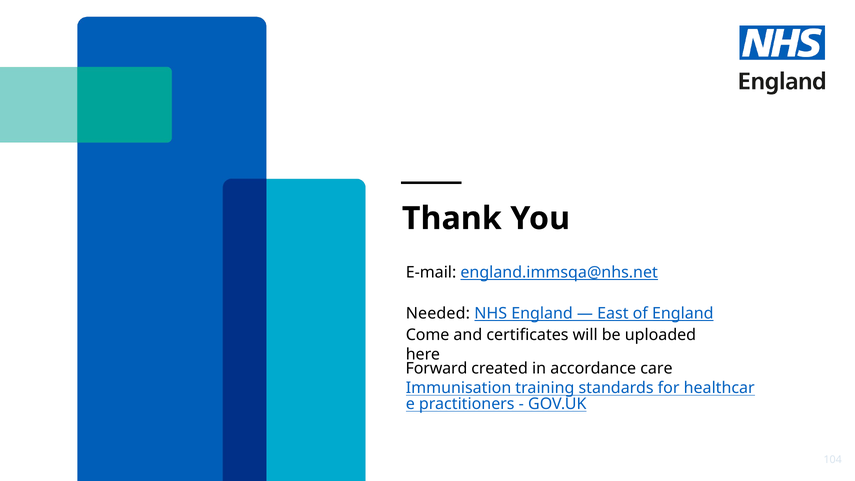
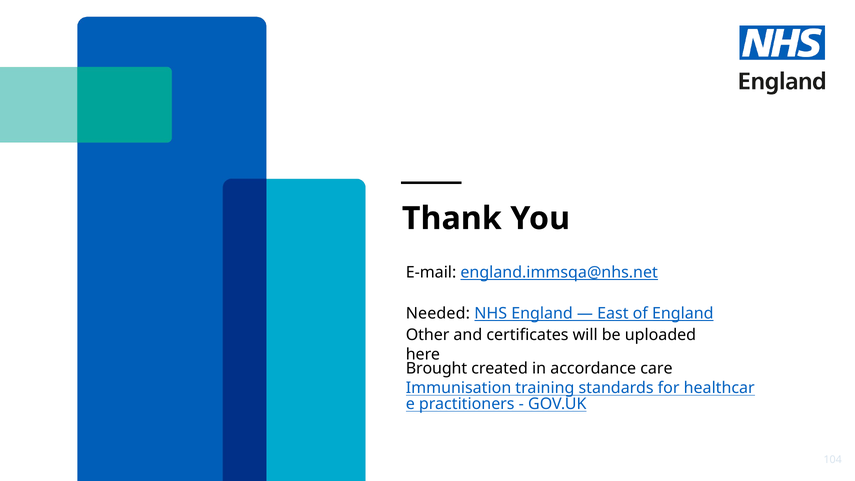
Come: Come -> Other (428, 335)
Forward: Forward -> Brought (436, 369)
